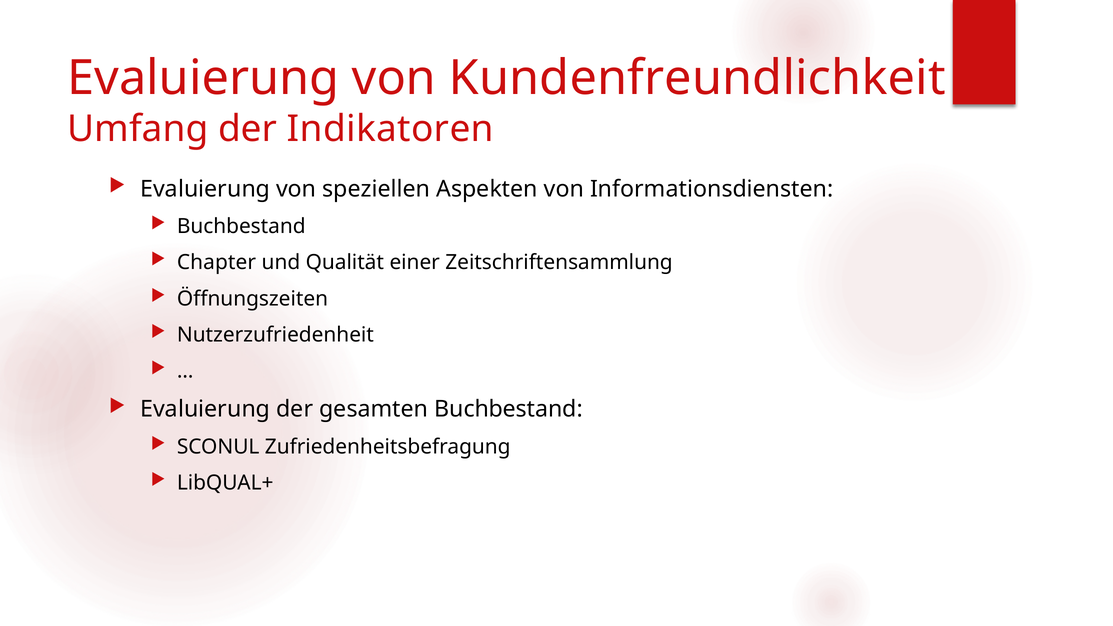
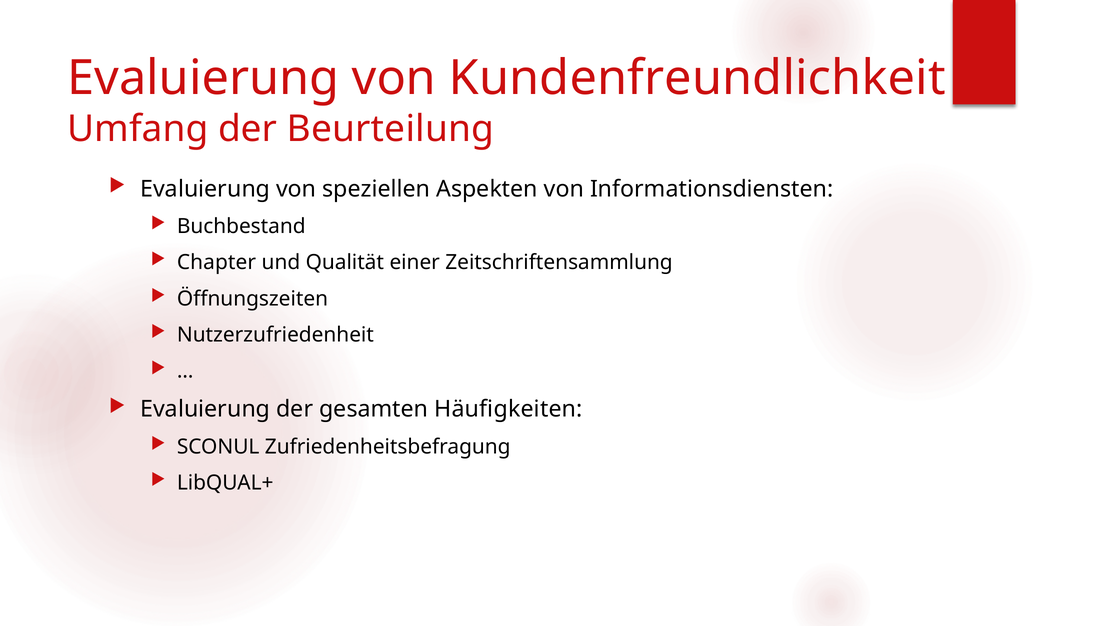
Indikatoren: Indikatoren -> Beurteilung (390, 129)
gesamten Buchbestand: Buchbestand -> Häufigkeiten (508, 409)
